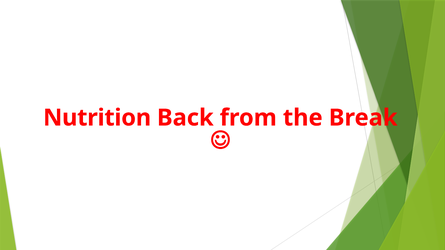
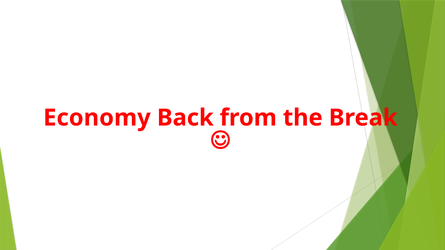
Nutrition: Nutrition -> Economy (97, 118)
